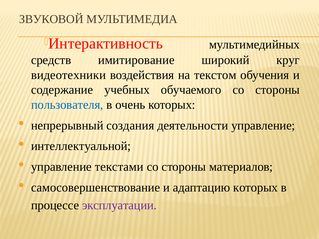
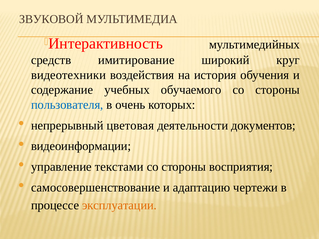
текстом: текстом -> история (215, 75)
создания: создания -> цветовая (130, 126)
деятельности управление: управление -> документов (263, 126)
интеллектуальной: интеллектуальной -> видеоинфоpмации (81, 146)
материалов: материалов -> воспpиятия (241, 167)
адаптацию которых: которых -> чертежи (256, 188)
эксплуатации colour: purple -> orange (119, 206)
